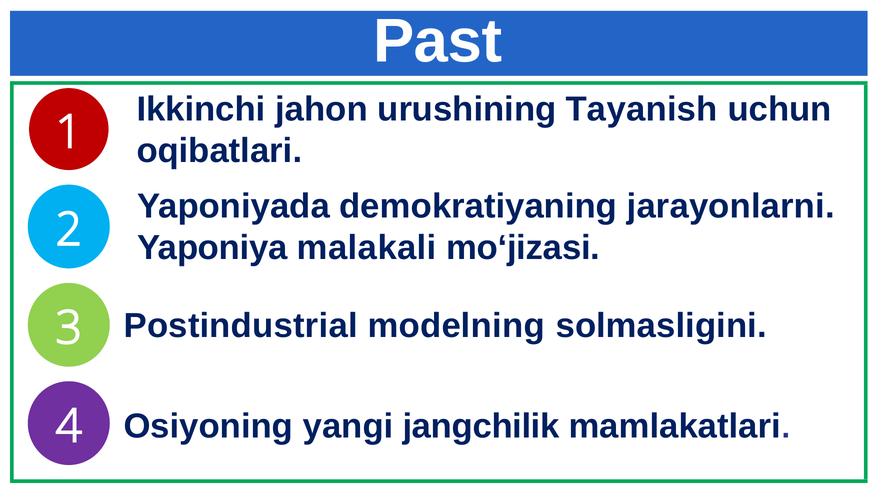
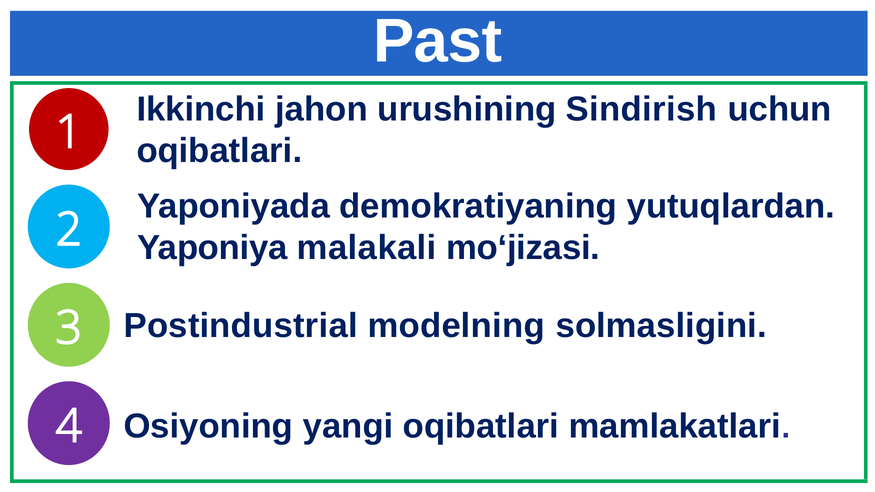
Tayanish: Tayanish -> Sindirish (642, 109)
jarayonlarni: jarayonlarni -> yutuqlardan (731, 206)
yangi jangchilik: jangchilik -> oqibatlari (481, 426)
